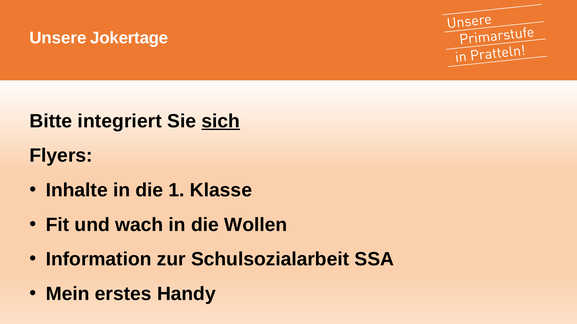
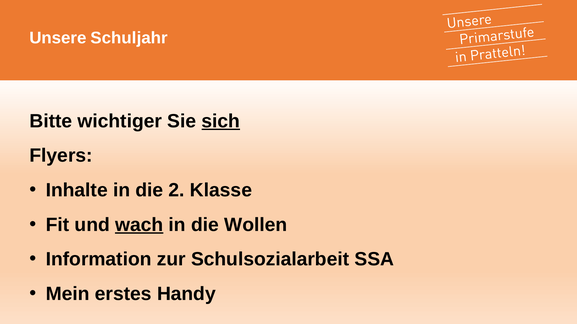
Jokertage: Jokertage -> Schuljahr (129, 38)
integriert: integriert -> wichtiger (120, 121)
1: 1 -> 2 (177, 191)
wach underline: none -> present (139, 225)
